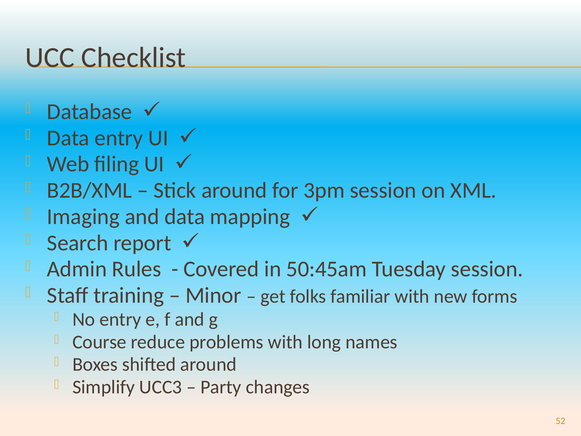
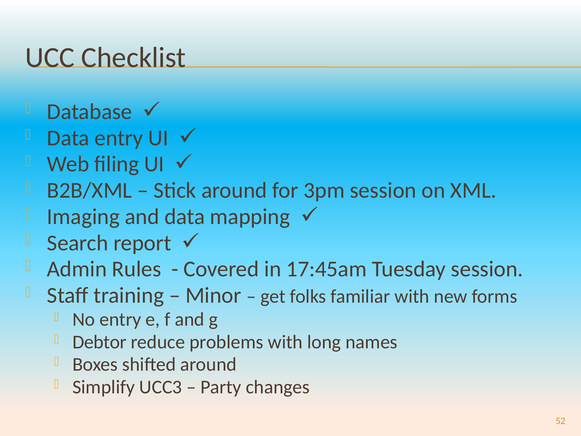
50:45am: 50:45am -> 17:45am (327, 269)
Course: Course -> Debtor (99, 342)
